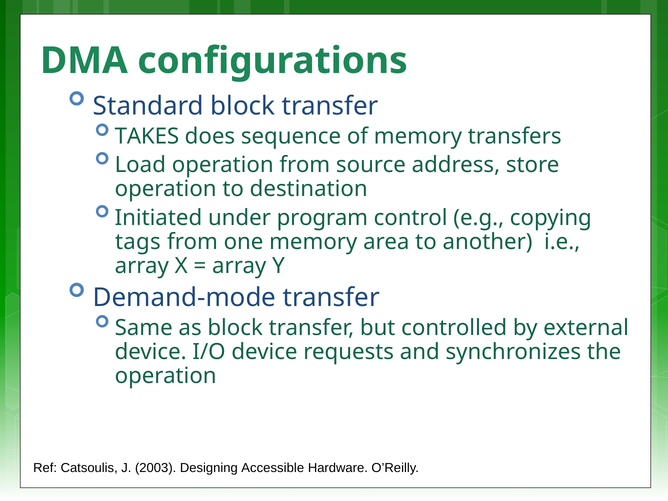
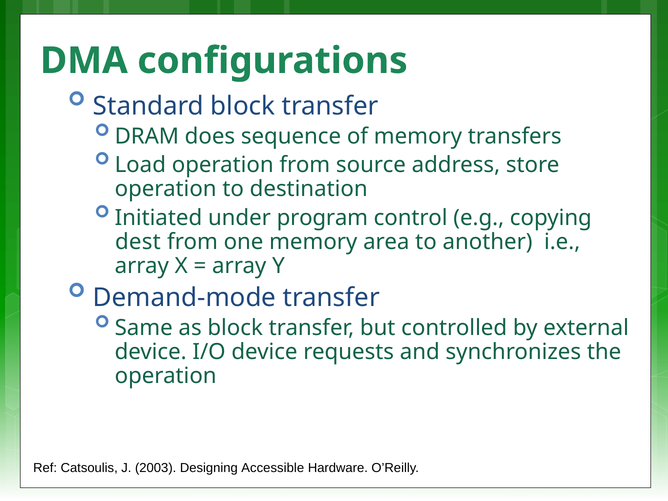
TAKES: TAKES -> DRAM (147, 136)
tags: tags -> dest (138, 242)
